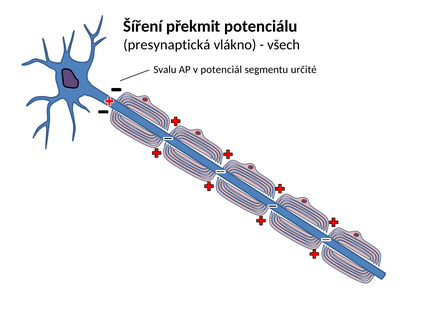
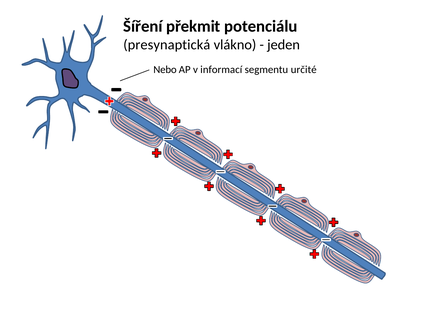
všech: všech -> jeden (284, 45)
Svalu: Svalu -> Nebo (165, 70)
potenciál: potenciál -> informací (221, 70)
